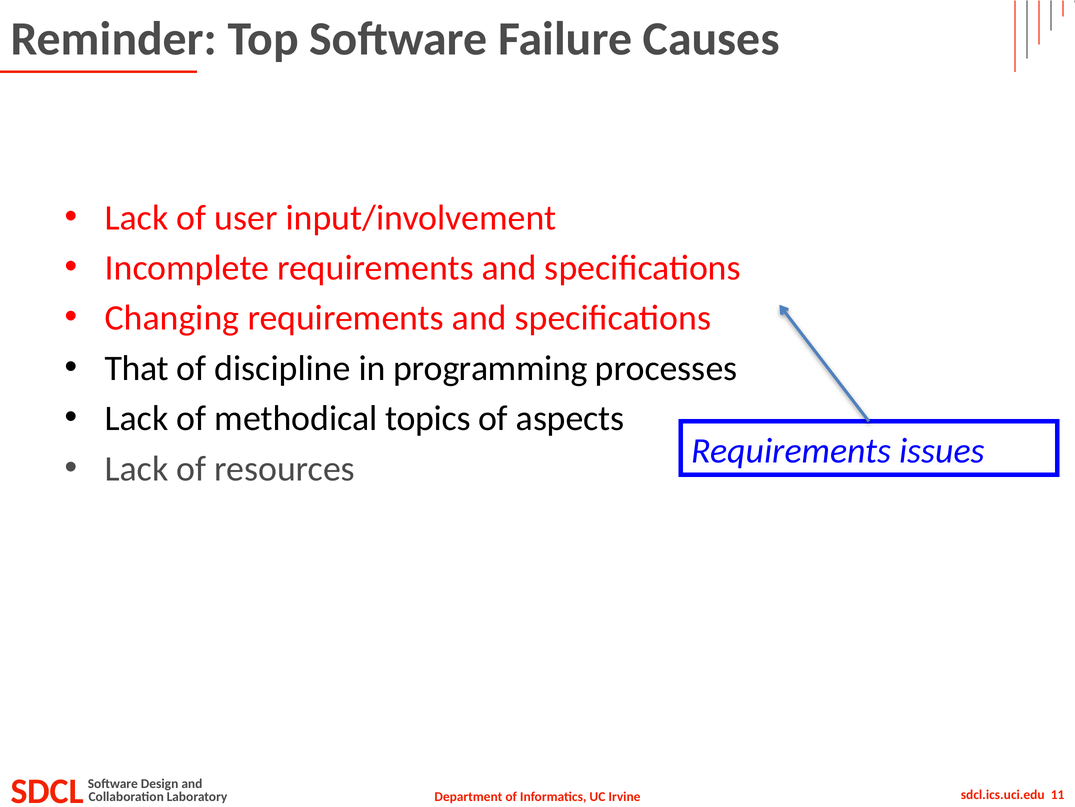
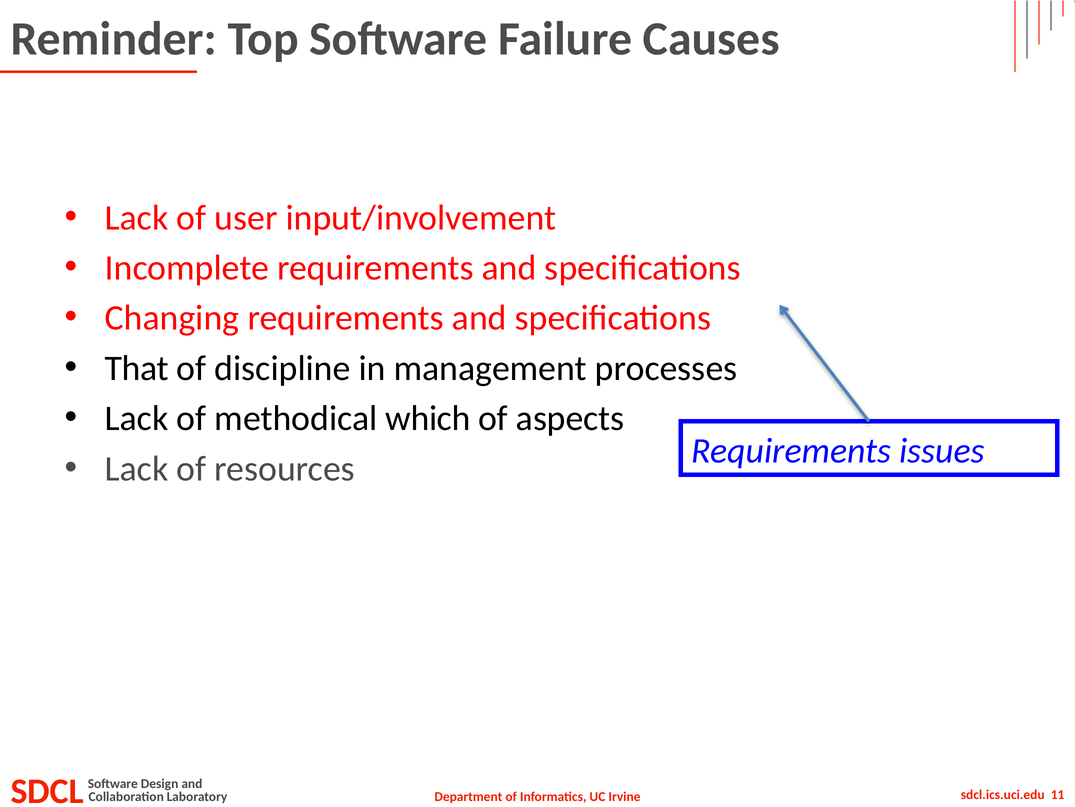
programming: programming -> management (490, 368)
topics: topics -> which (428, 418)
